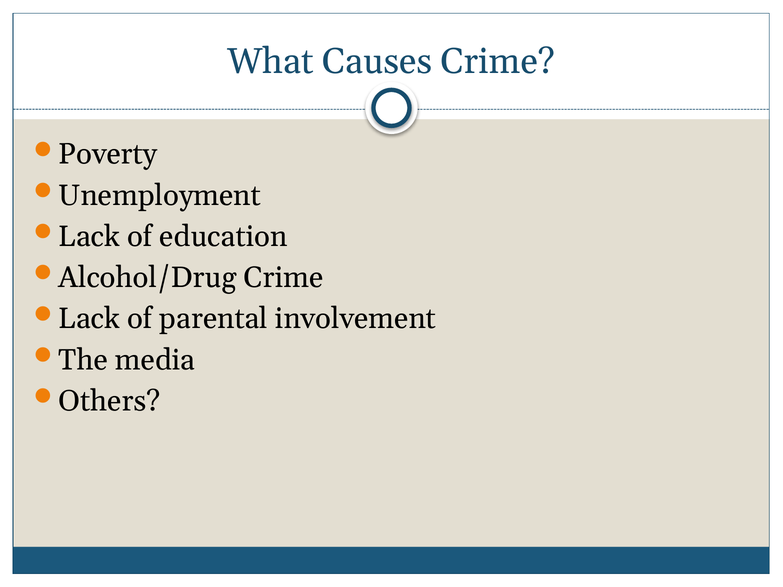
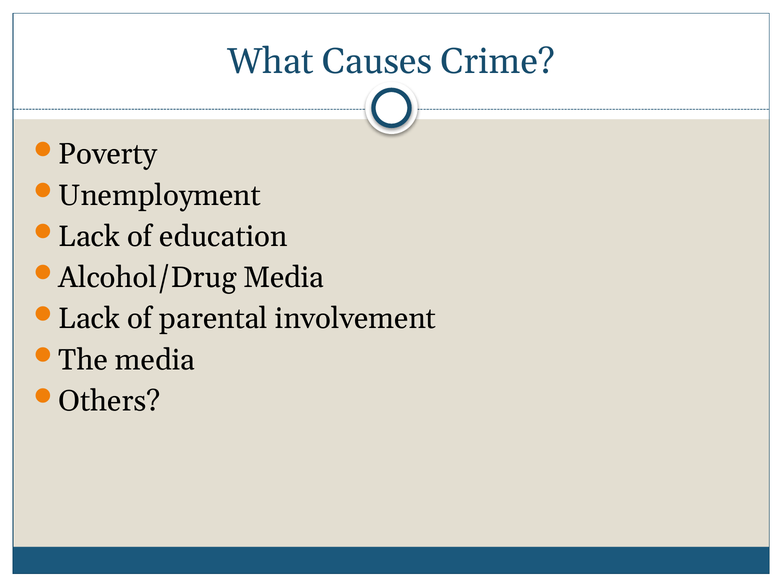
Alcohol/Drug Crime: Crime -> Media (284, 278)
